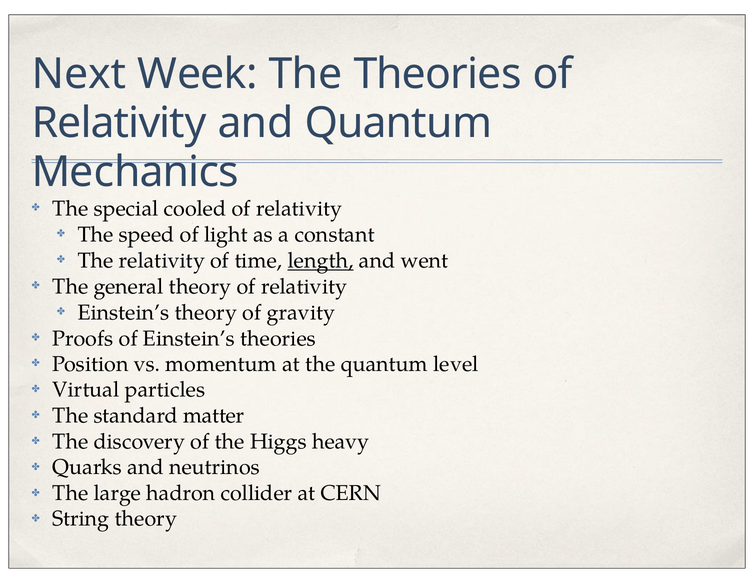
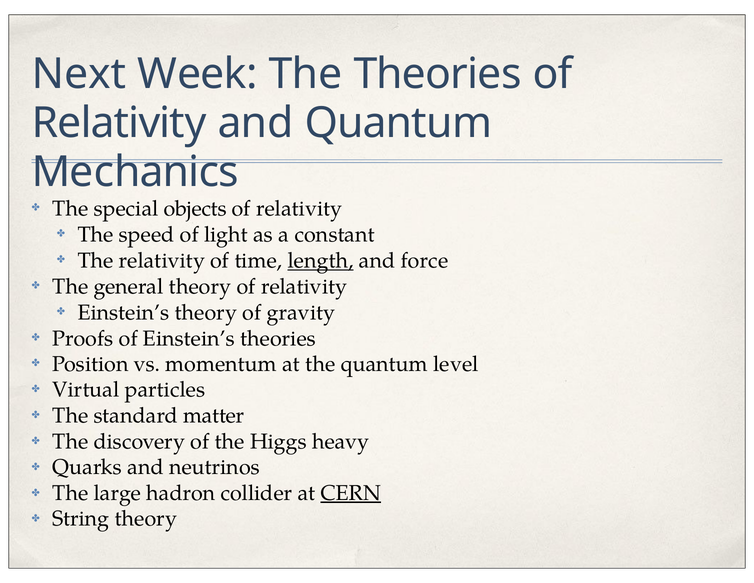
cooled: cooled -> objects (195, 209)
went: went -> force (424, 261)
CERN underline: none -> present (351, 493)
